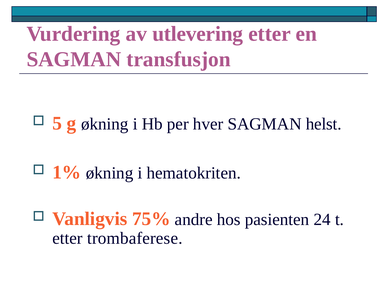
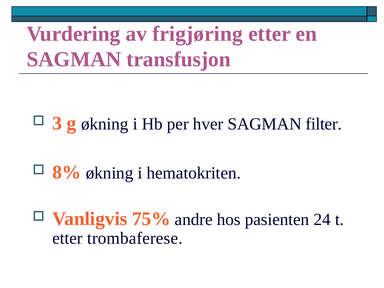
utlevering: utlevering -> frigjøring (198, 34)
5: 5 -> 3 (57, 123)
helst: helst -> filter (324, 124)
1%: 1% -> 8% (67, 172)
